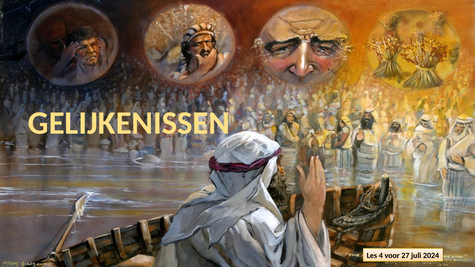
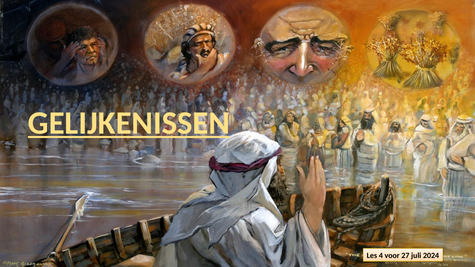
GELIJKENISSEN underline: none -> present (129, 123)
